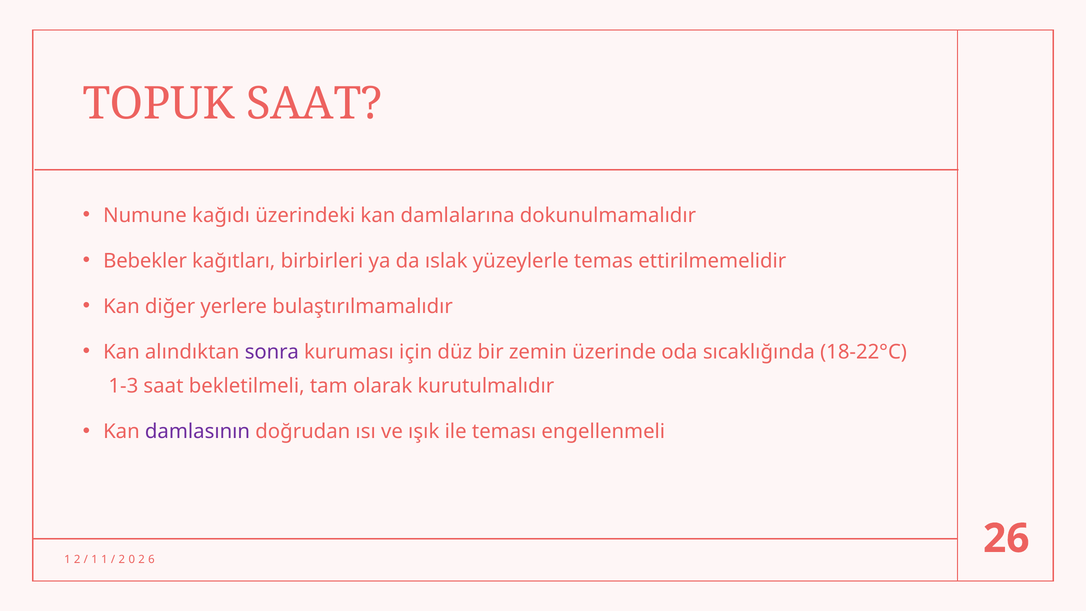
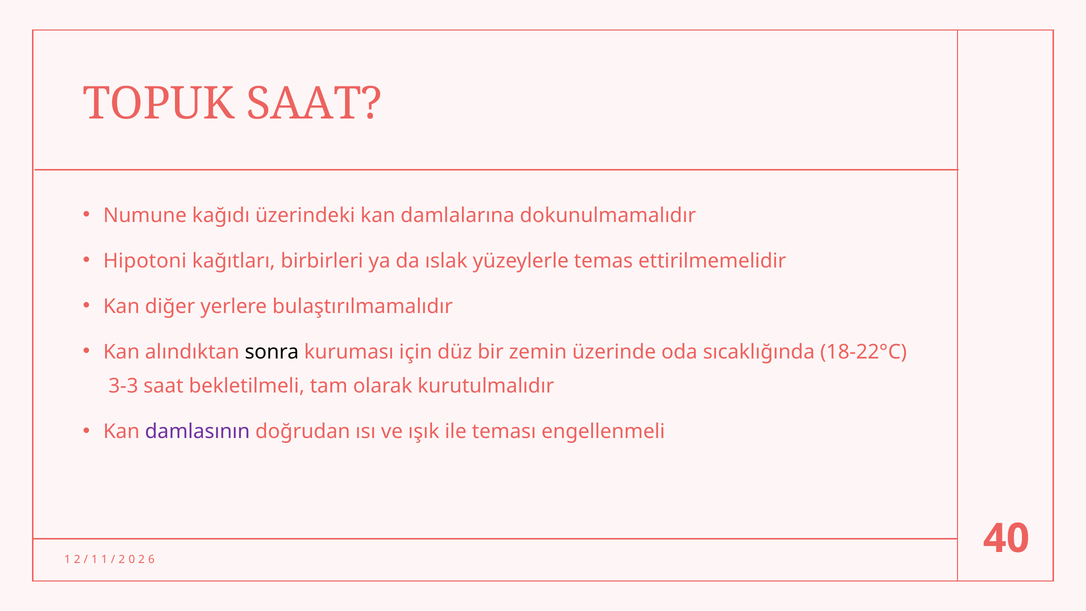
Bebekler: Bebekler -> Hipotoni (145, 261)
sonra colour: purple -> black (272, 352)
1-3: 1-3 -> 3-3 (123, 386)
26: 26 -> 40 (1006, 538)
